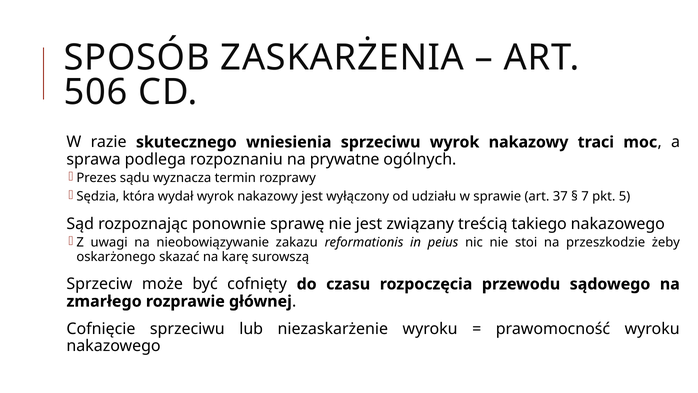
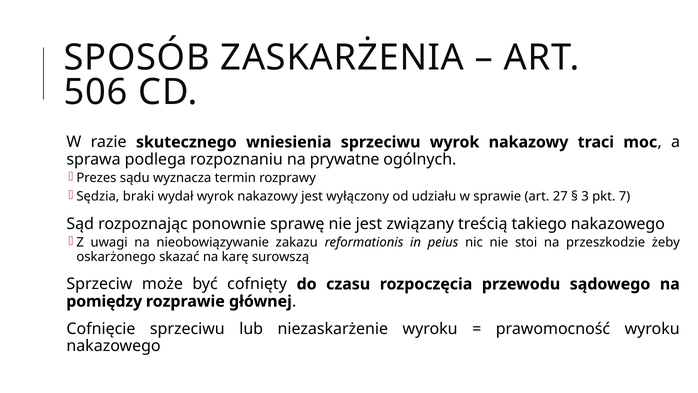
która: która -> braki (139, 196)
37: 37 -> 27 (560, 196)
7: 7 -> 3 (585, 196)
5: 5 -> 7 (625, 196)
zmarłego: zmarłego -> pomiędzy (104, 301)
